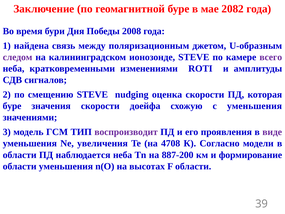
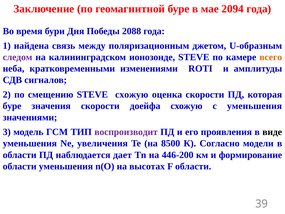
2082: 2082 -> 2094 (233, 9)
2008: 2008 -> 2088 (132, 31)
всего colour: purple -> orange (271, 57)
STEVE nudging: nudging -> схожую (132, 95)
виде colour: purple -> black (272, 132)
4708: 4708 -> 8500 (171, 143)
наблюдается неба: неба -> дает (122, 155)
887-200: 887-200 -> 446-200 (178, 155)
